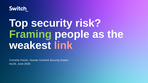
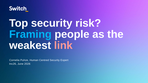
Framing colour: light green -> light blue (30, 34)
